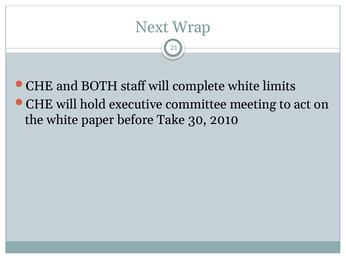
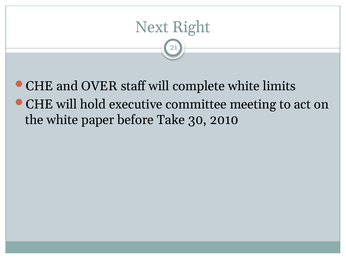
Wrap: Wrap -> Right (191, 27)
BOTH: BOTH -> OVER (99, 86)
